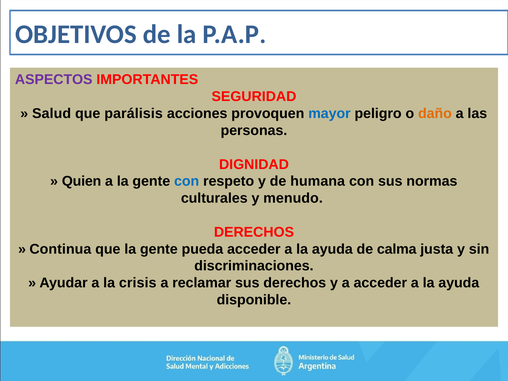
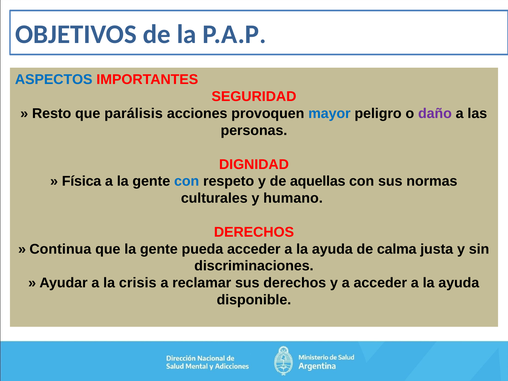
ASPECTOS colour: purple -> blue (54, 80)
Salud: Salud -> Resto (52, 114)
daño colour: orange -> purple (435, 114)
Quien: Quien -> Física (82, 181)
humana: humana -> aquellas (318, 181)
menudo: menudo -> humano (293, 198)
